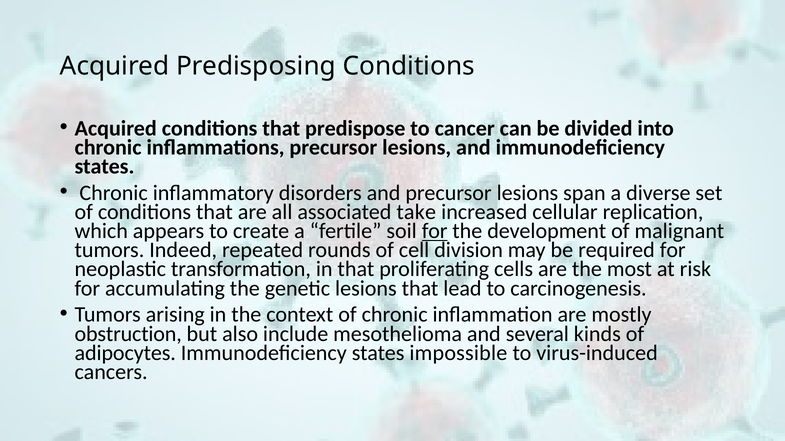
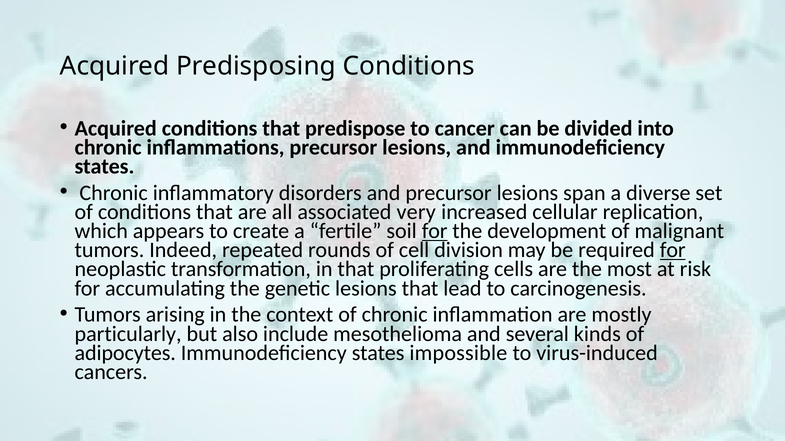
take: take -> very (416, 212)
for underline: none -> present (673, 250)
obstruction: obstruction -> particularly (128, 334)
